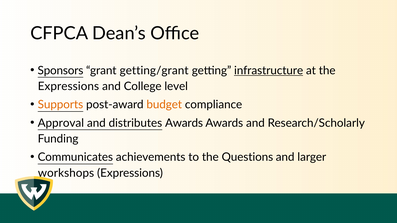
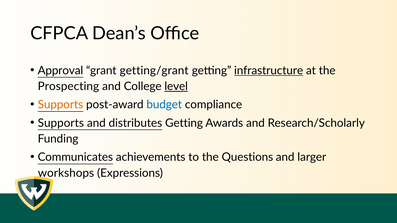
Sponsors: Sponsors -> Approval (60, 71)
Expressions: Expressions -> Prospecting (68, 86)
level underline: none -> present (176, 86)
budget colour: orange -> blue (164, 105)
Approval: Approval -> Supports (61, 123)
distributes Awards: Awards -> Getting (184, 123)
